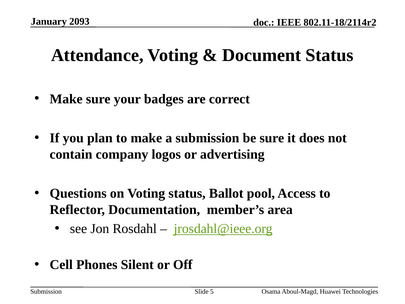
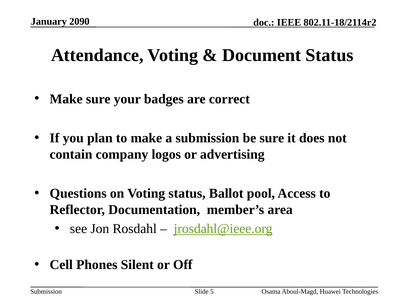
2093: 2093 -> 2090 (79, 21)
